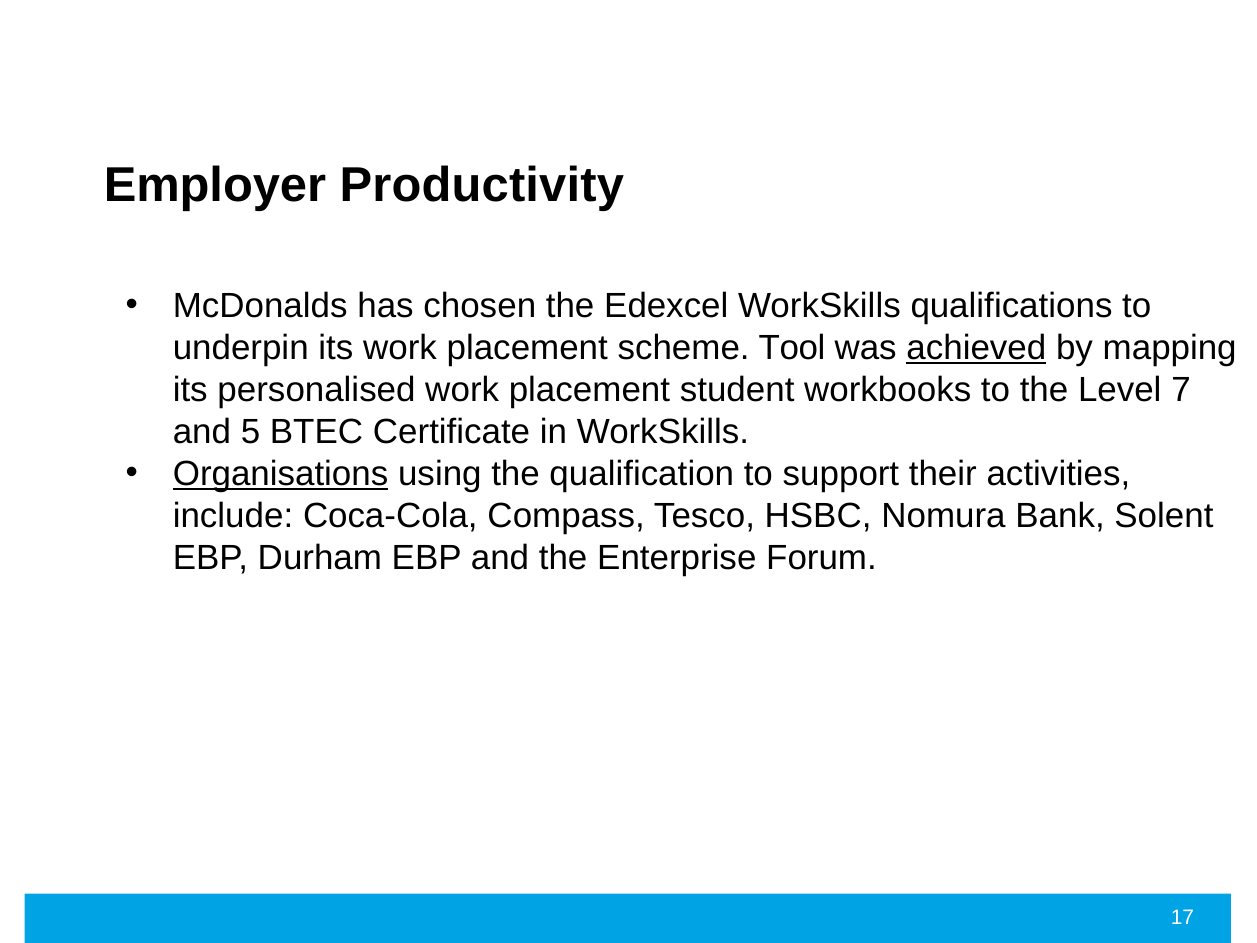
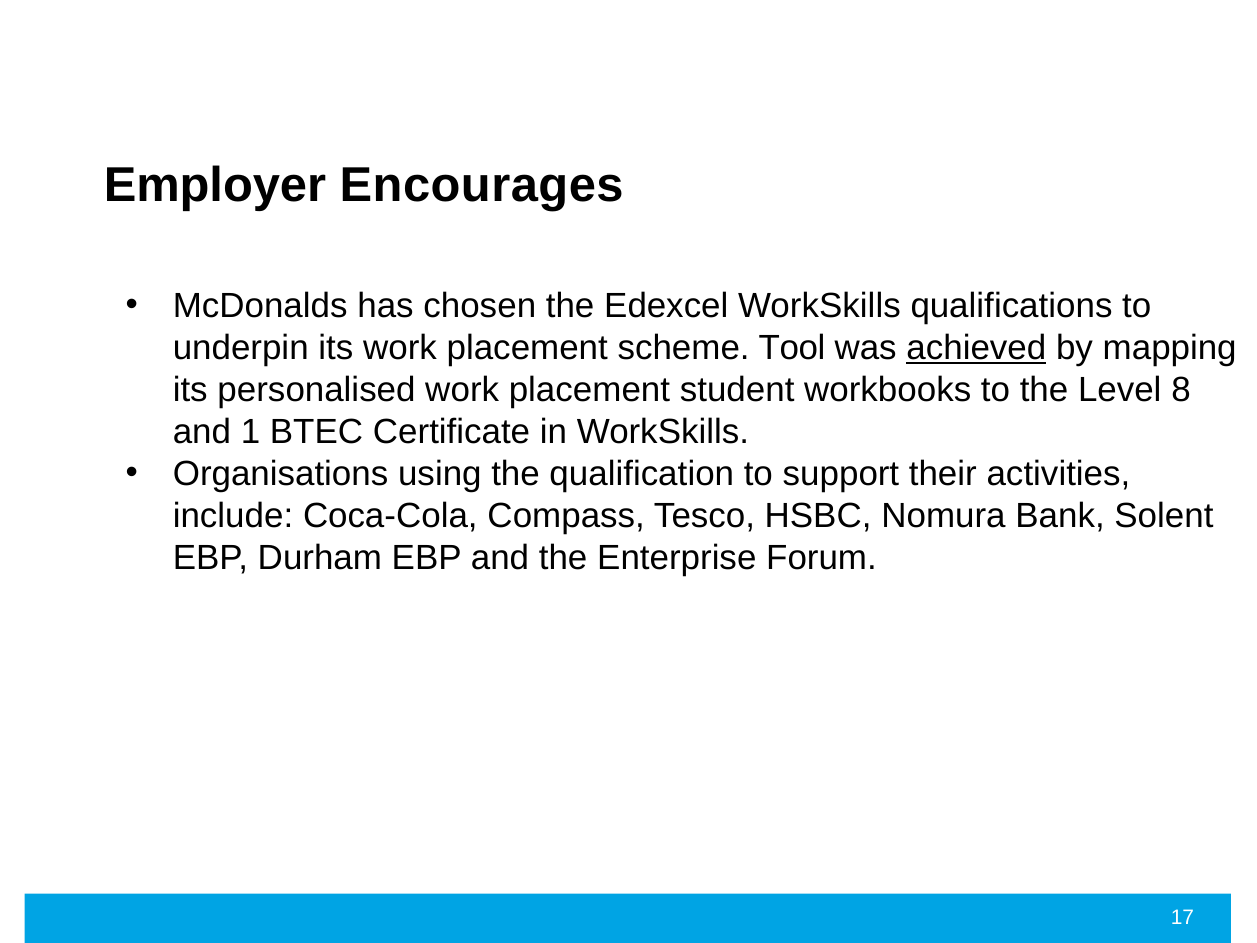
Productivity: Productivity -> Encourages (482, 186)
7: 7 -> 8 (1181, 390)
5: 5 -> 1 (251, 432)
Organisations underline: present -> none (281, 474)
